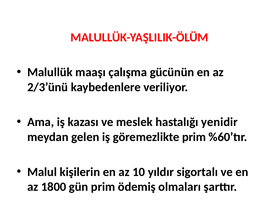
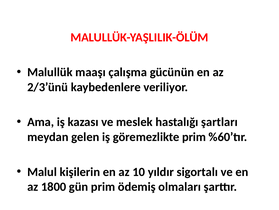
yenidir: yenidir -> şartları (219, 122)
